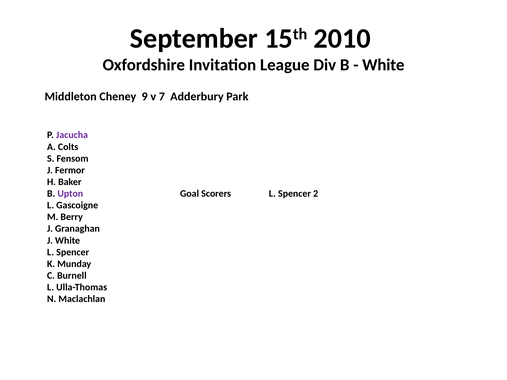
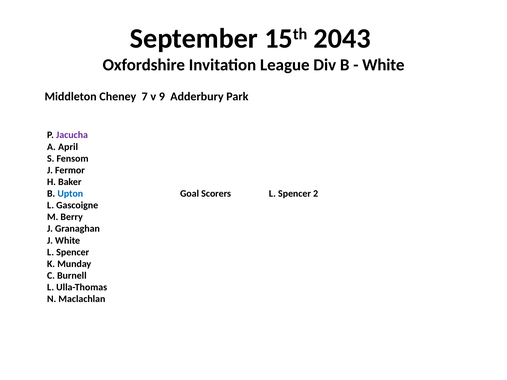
2010: 2010 -> 2043 (342, 39)
9: 9 -> 7 (145, 97)
7: 7 -> 9 (162, 97)
Colts: Colts -> April (68, 147)
Upton colour: purple -> blue (70, 194)
